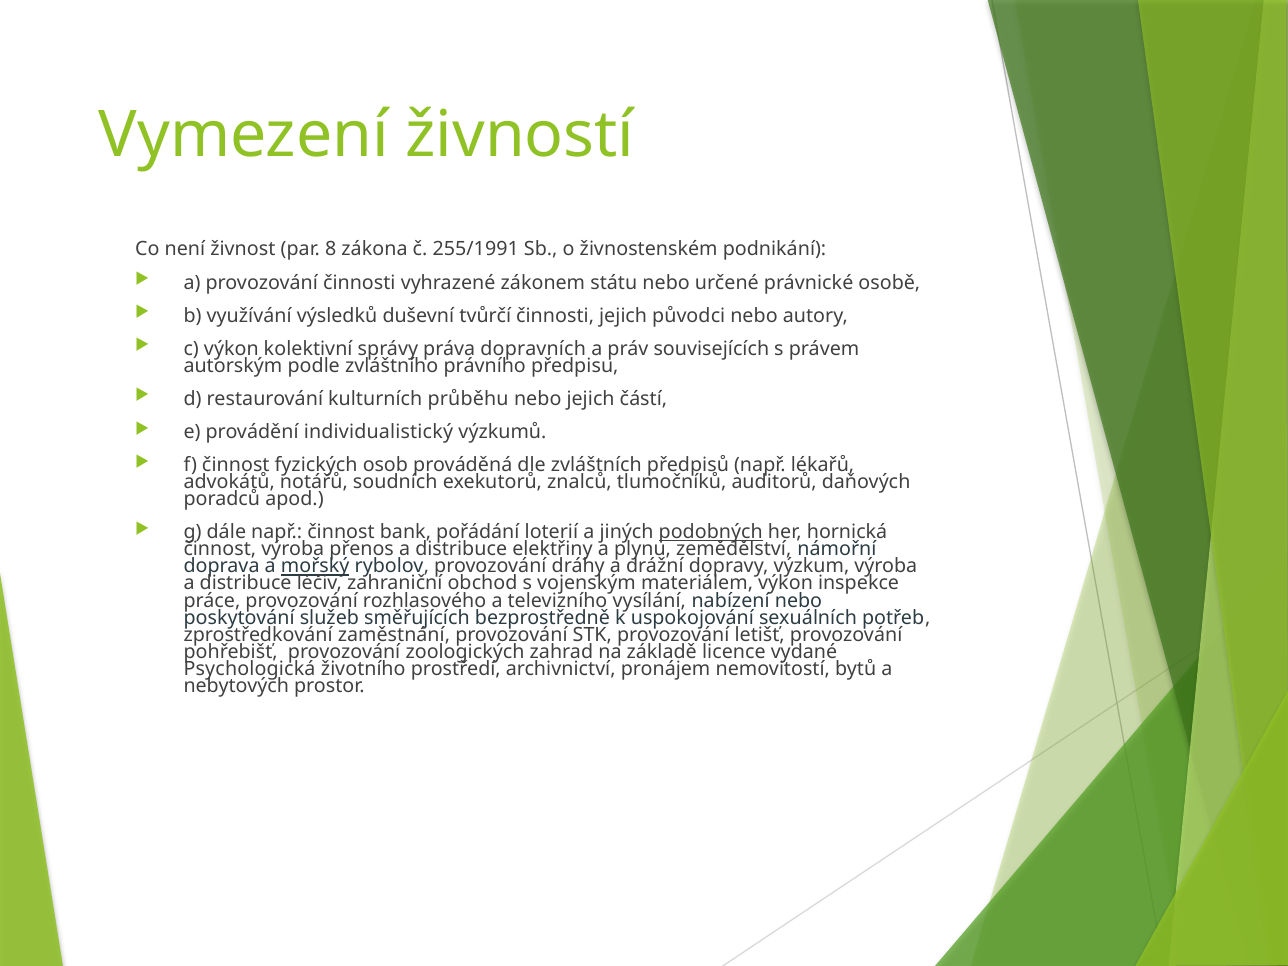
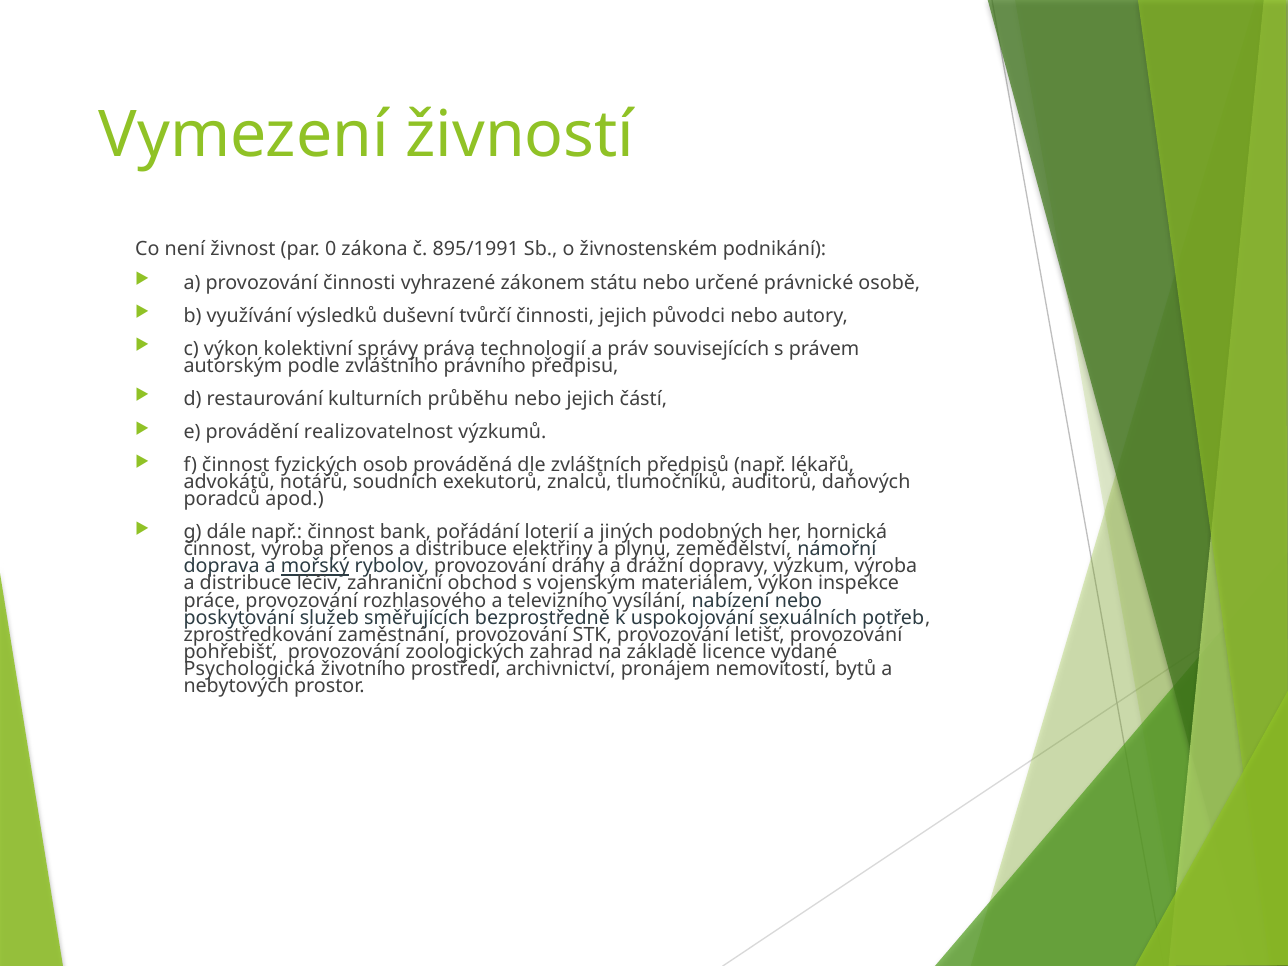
8: 8 -> 0 (331, 249)
255/1991: 255/1991 -> 895/1991 (476, 249)
dopravních: dopravních -> technologií (533, 349)
individualistický: individualistický -> realizovatelnost (378, 432)
podobných underline: present -> none (711, 532)
